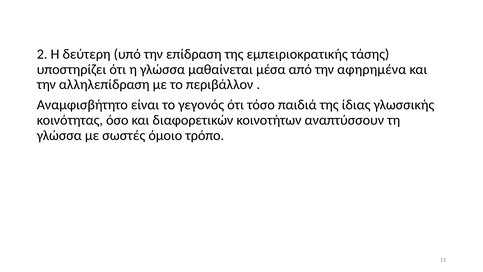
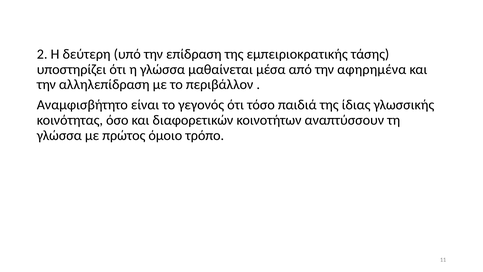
σωστές: σωστές -> πρώτος (124, 135)
